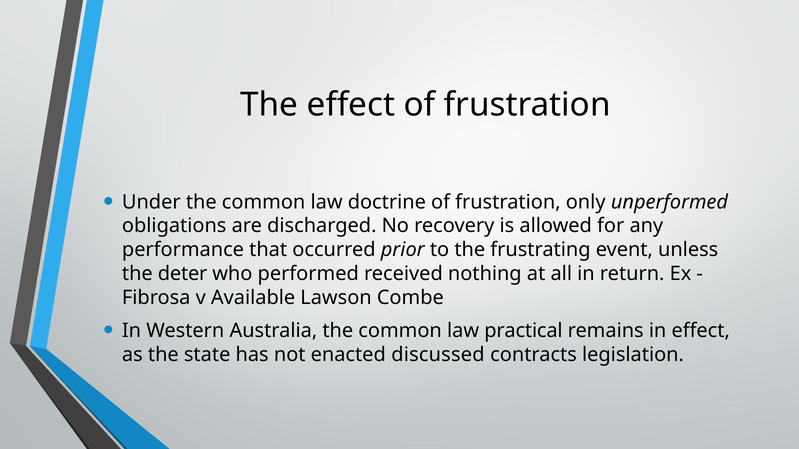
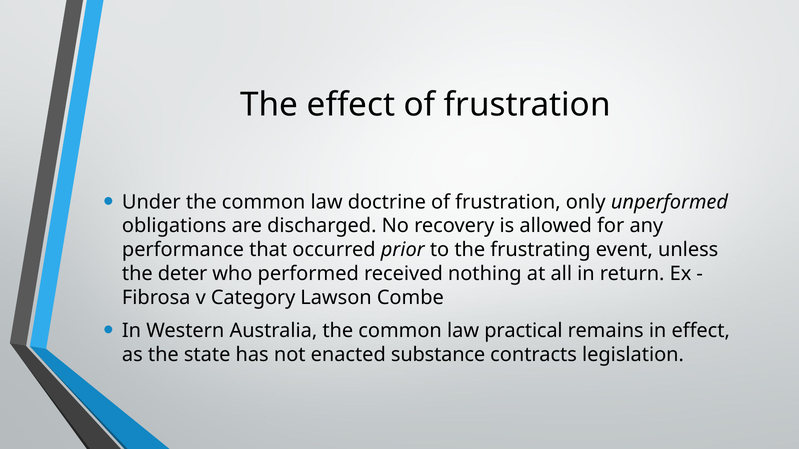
Available: Available -> Category (253, 298)
discussed: discussed -> substance (438, 355)
